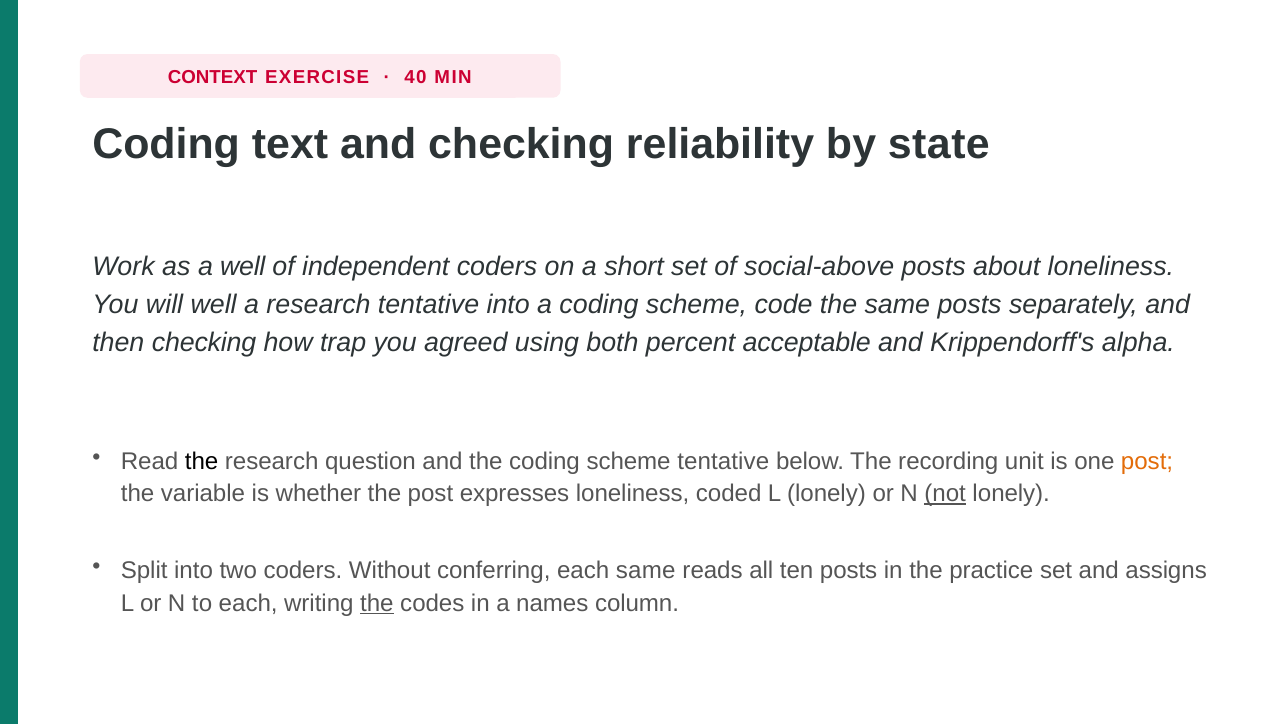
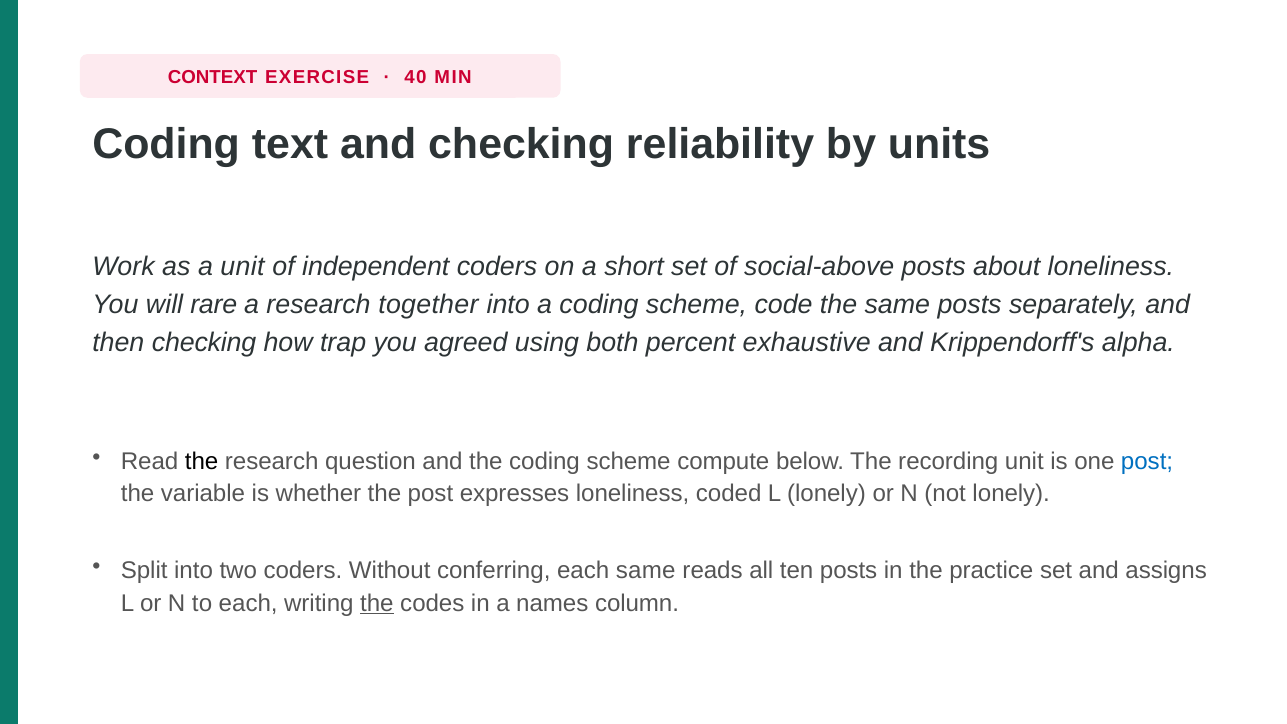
state: state -> units (939, 144)
a well: well -> unit (242, 267)
will well: well -> rare (214, 305)
research tentative: tentative -> together (428, 305)
acceptable: acceptable -> exhaustive (807, 343)
scheme tentative: tentative -> compute (723, 461)
post colour: orange -> blue (1147, 461)
not underline: present -> none (945, 494)
